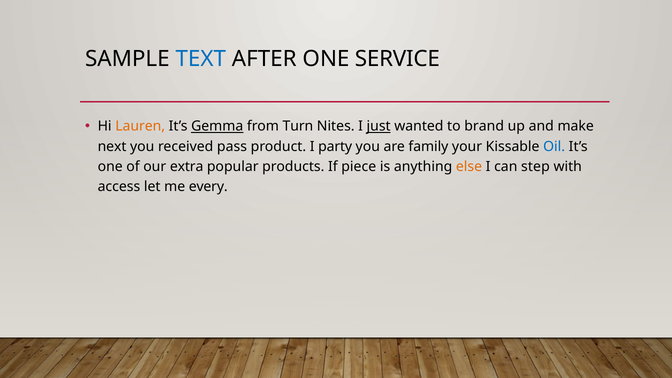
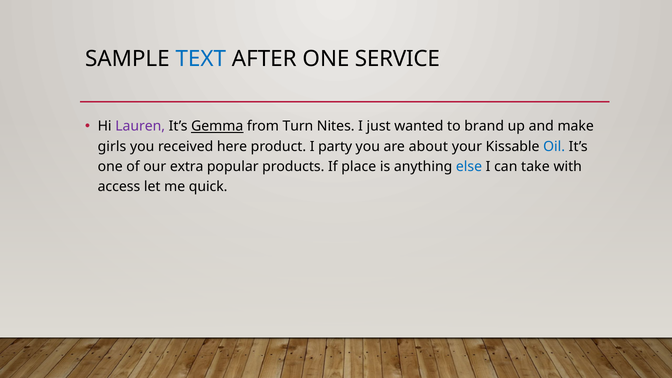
Lauren colour: orange -> purple (140, 126)
just underline: present -> none (379, 126)
next: next -> girls (112, 147)
pass: pass -> here (232, 147)
family: family -> about (428, 147)
piece: piece -> place (359, 167)
else colour: orange -> blue (469, 167)
step: step -> take (535, 167)
every: every -> quick (208, 187)
